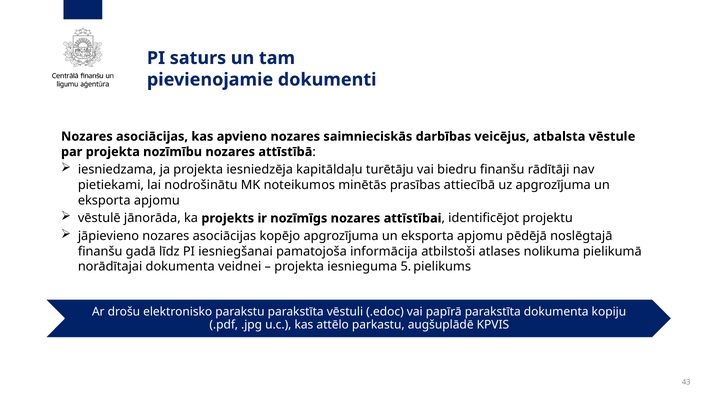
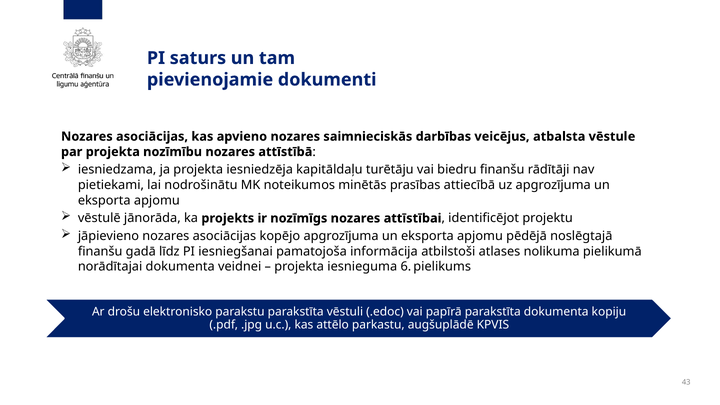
5: 5 -> 6 (406, 267)
